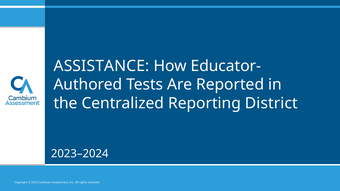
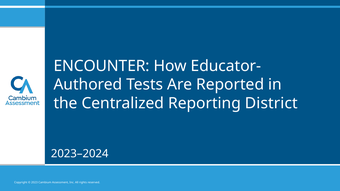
ASSISTANCE: ASSISTANCE -> ENCOUNTER (102, 66)
